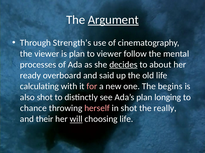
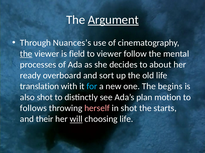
Strength’s: Strength’s -> Nuances’s (72, 43)
the underline: none -> present (26, 54)
is plan: plan -> field (77, 54)
decides underline: present -> none (123, 65)
said: said -> sort (107, 76)
calculating: calculating -> translation (39, 87)
for colour: pink -> light blue (92, 87)
longing: longing -> motion (168, 98)
chance: chance -> follows (33, 109)
really: really -> starts (165, 109)
